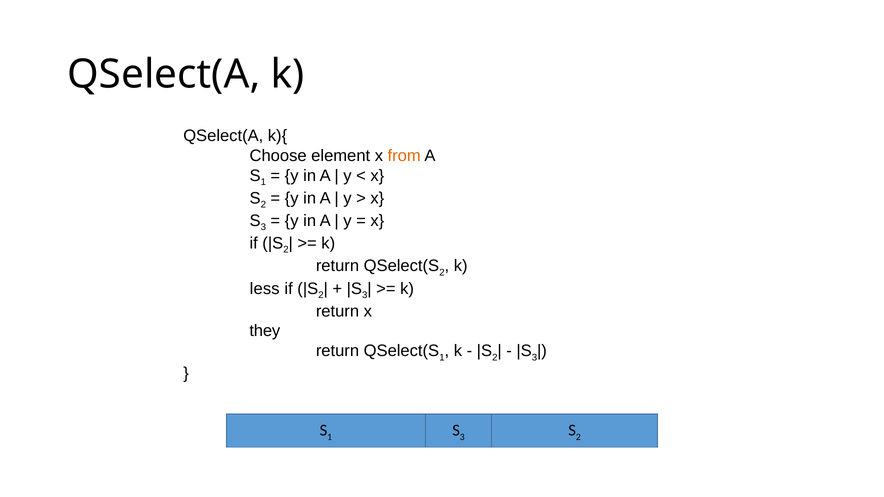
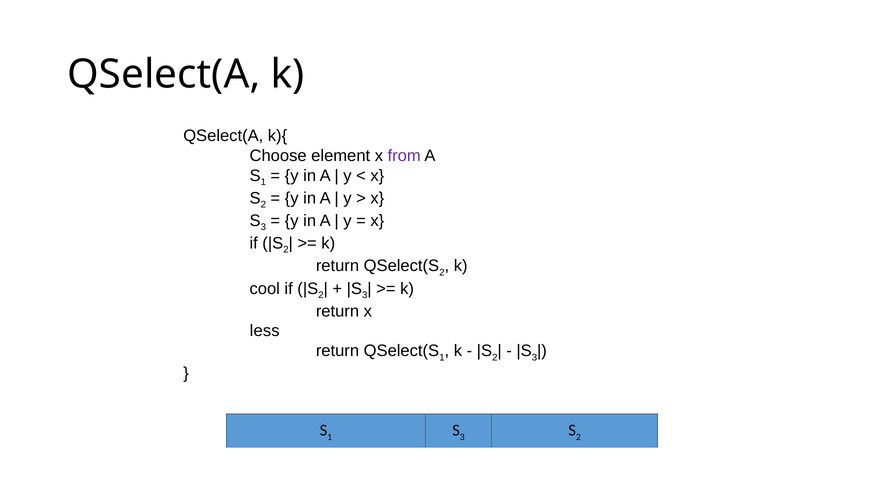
from colour: orange -> purple (404, 156)
less: less -> cool (265, 289)
they: they -> less (265, 331)
